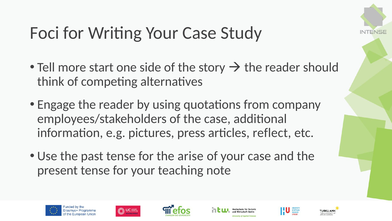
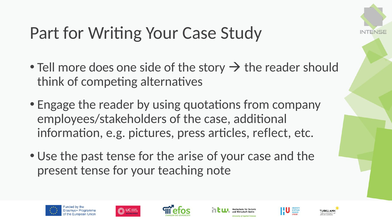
Foci: Foci -> Part (45, 33)
start: start -> does (101, 67)
